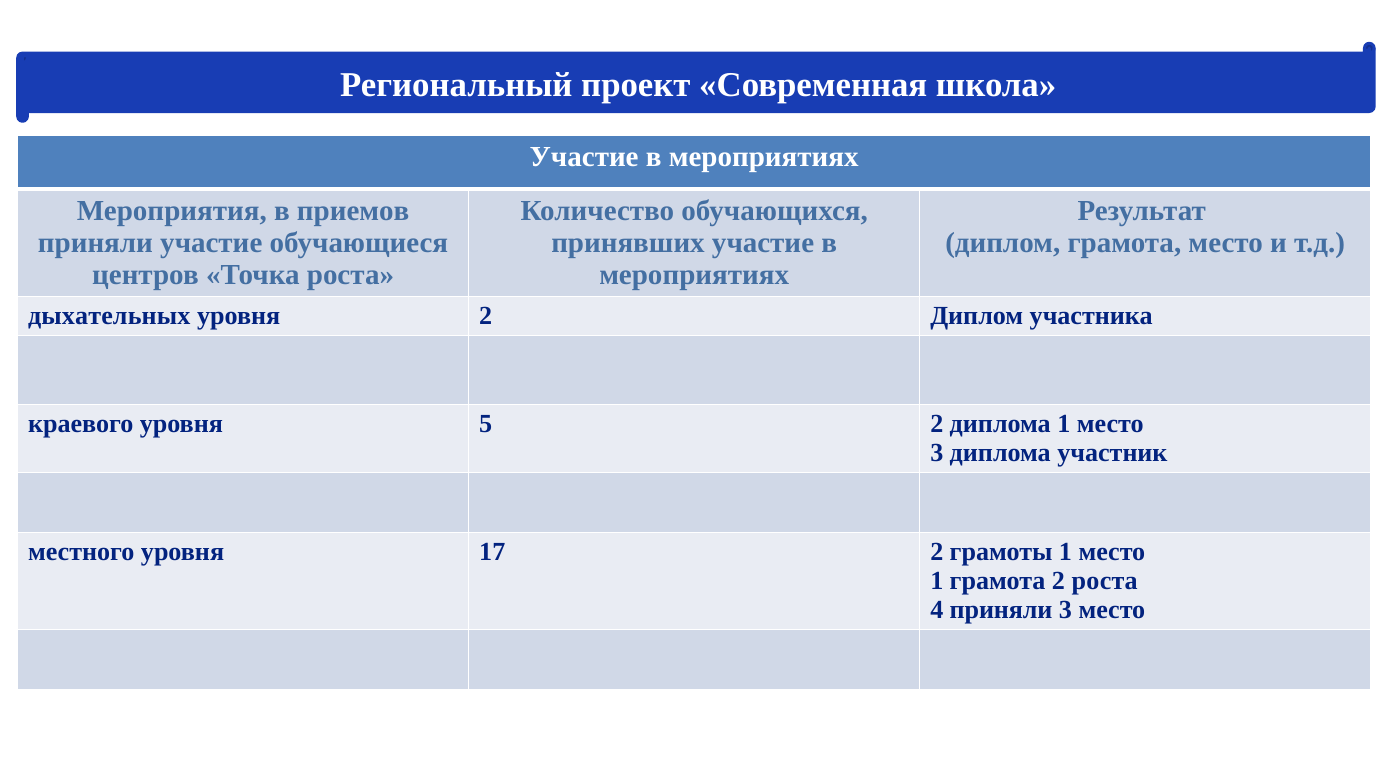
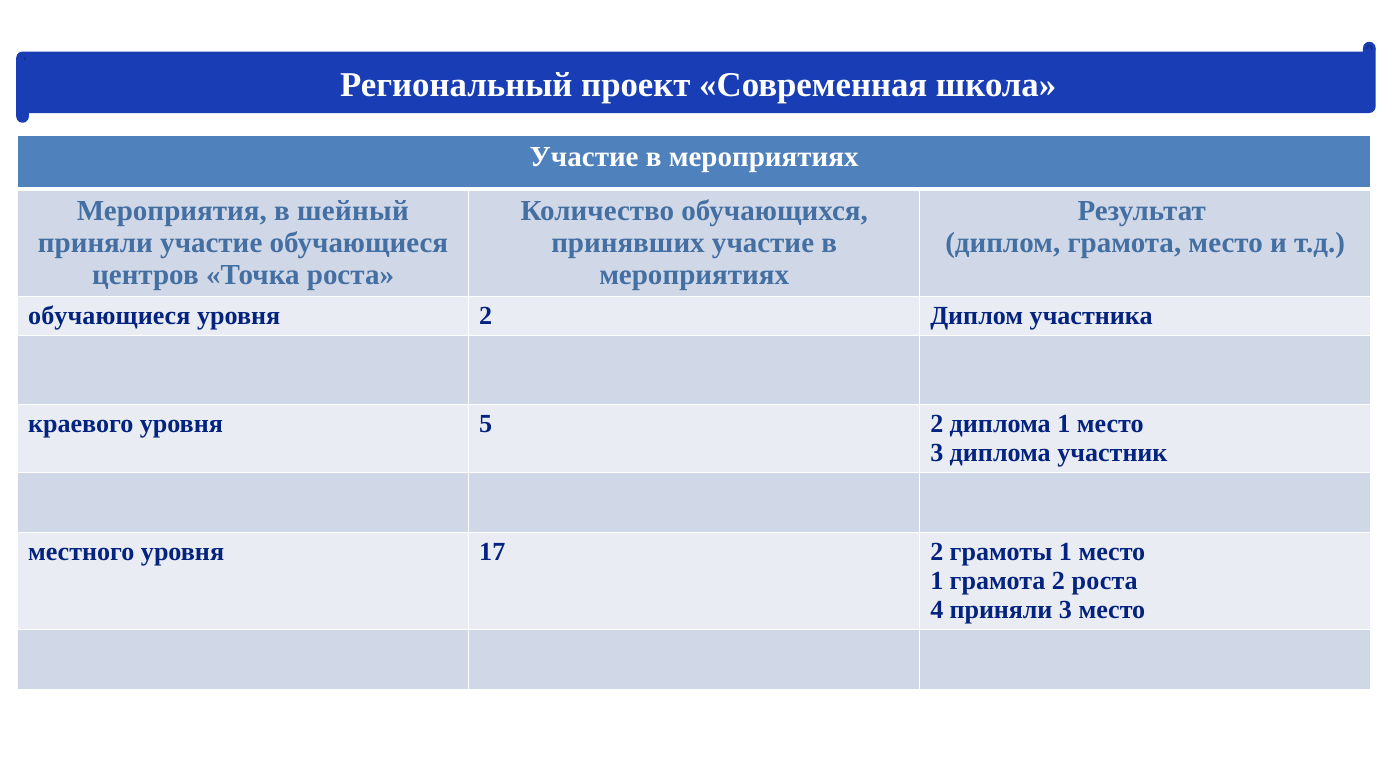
приемов: приемов -> шейный (353, 211)
дыхательных: дыхательных -> обучающиеся (109, 316)
